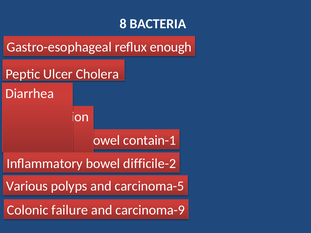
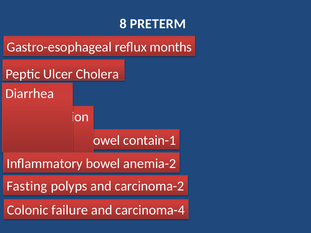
BACTERIA: BACTERIA -> PRETERM (158, 24)
enough: enough -> months (171, 47)
difficile-2: difficile-2 -> anemia-2 (150, 164)
Various: Various -> Fasting (27, 186)
carcinoma-5: carcinoma-5 -> carcinoma-2 (149, 186)
carcinoma-9: carcinoma-9 -> carcinoma-4 (150, 210)
